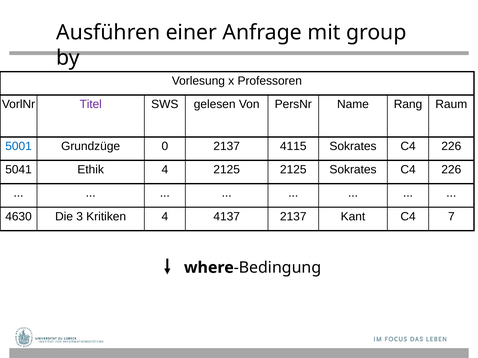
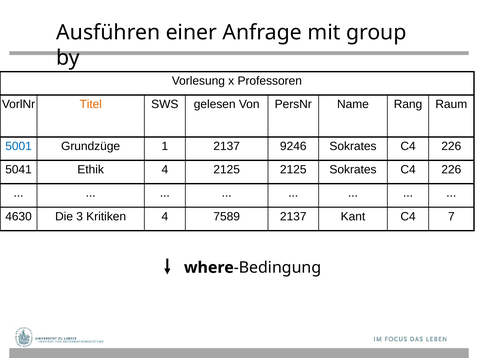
Titel colour: purple -> orange (91, 104)
0: 0 -> 1 (165, 146)
4115: 4115 -> 9246 (293, 146)
4137: 4137 -> 7589 (227, 217)
